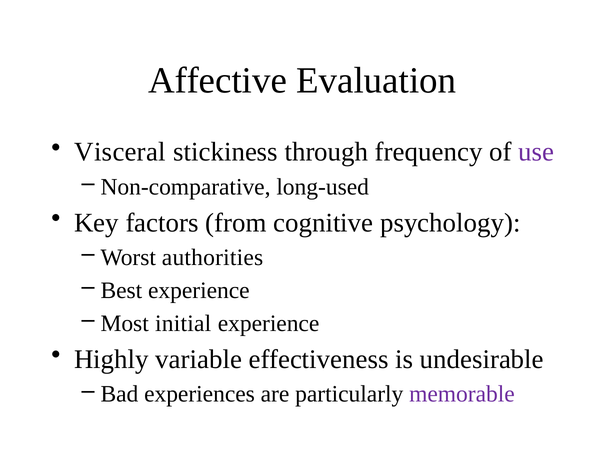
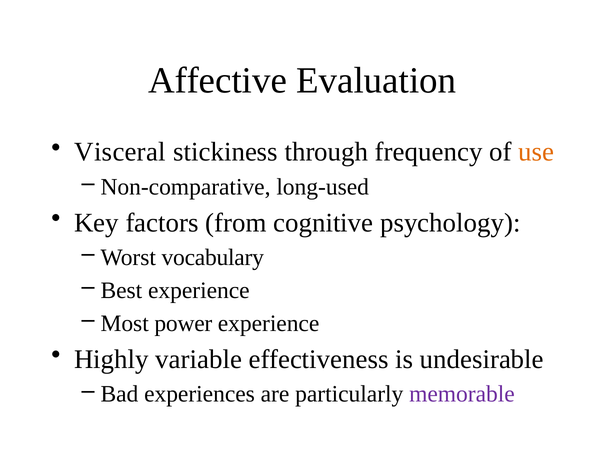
use colour: purple -> orange (536, 152)
authorities: authorities -> vocabulary (213, 257)
initial: initial -> power (183, 323)
